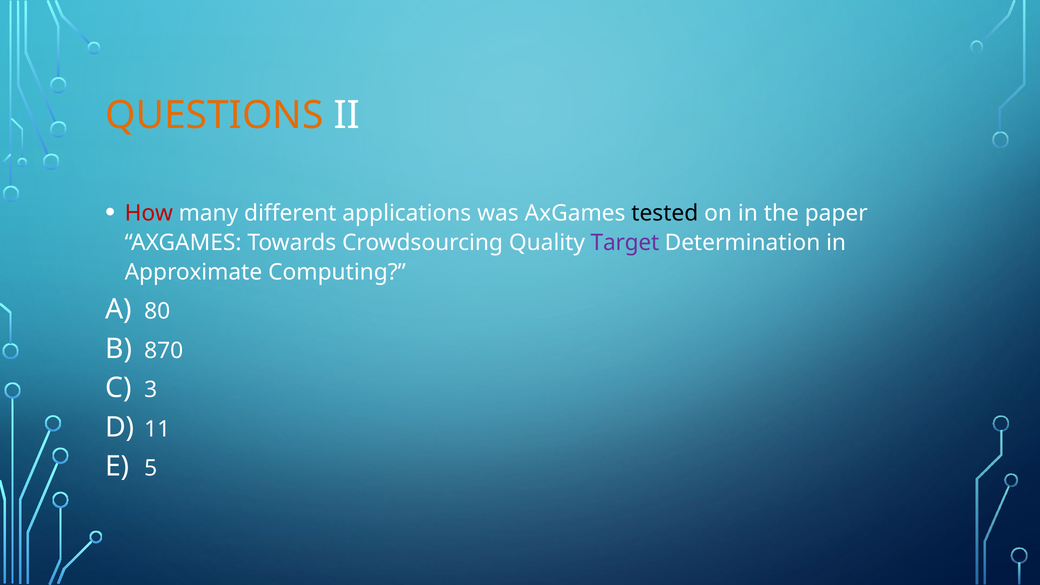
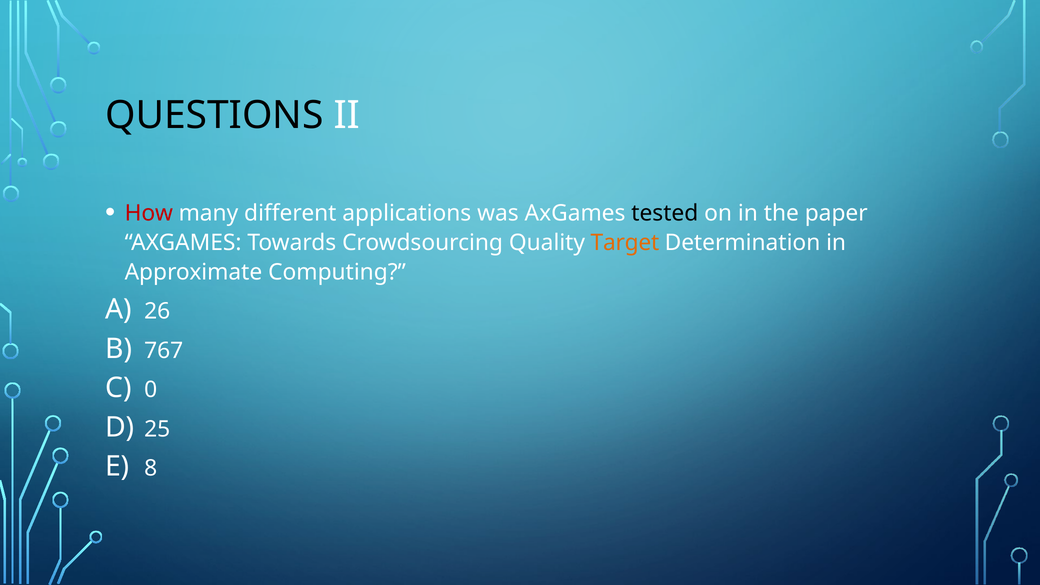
QUESTIONS colour: orange -> black (214, 116)
Target colour: purple -> orange (625, 243)
80: 80 -> 26 (157, 311)
870: 870 -> 767 (164, 351)
3: 3 -> 0 (151, 390)
11: 11 -> 25 (157, 429)
5: 5 -> 8 (151, 468)
